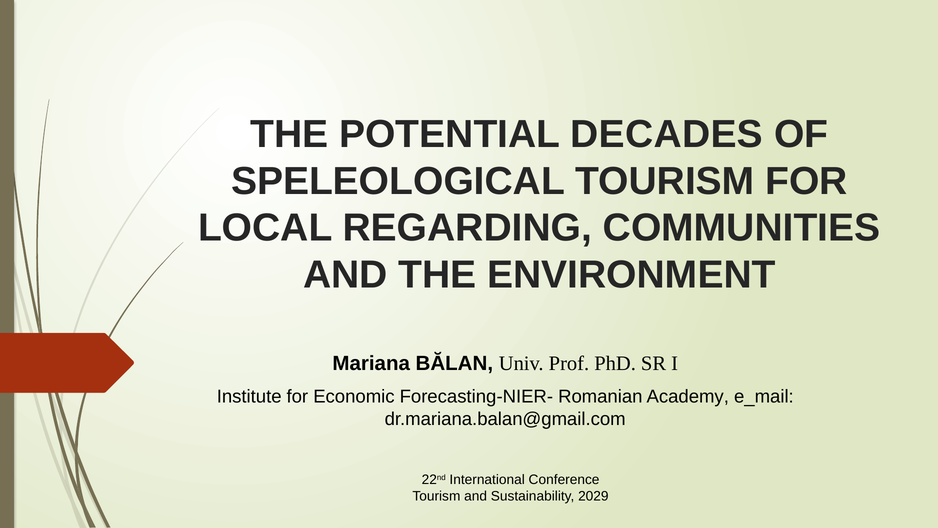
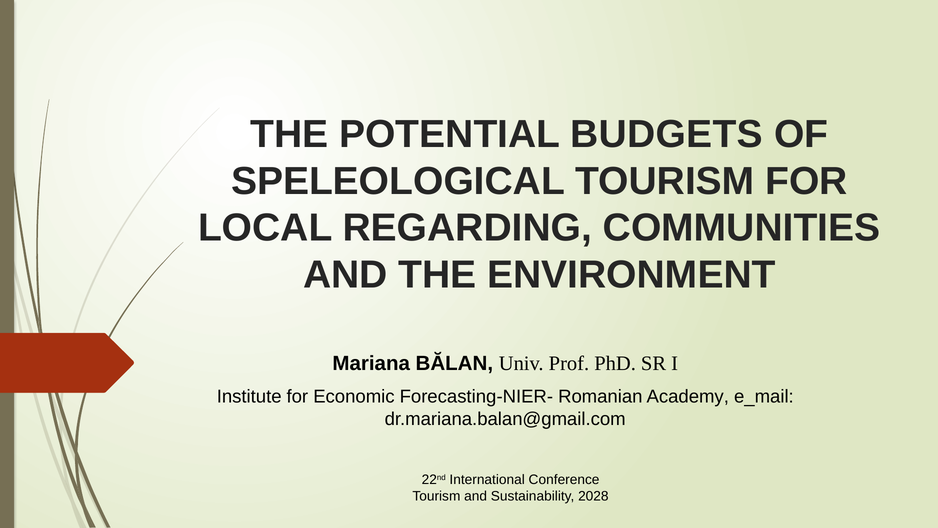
DECADES: DECADES -> BUDGETS (667, 134)
2029: 2029 -> 2028 (593, 496)
